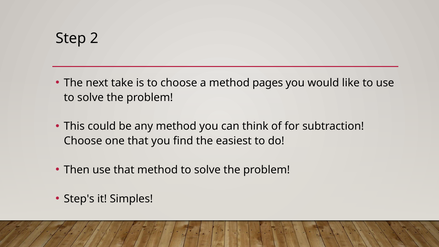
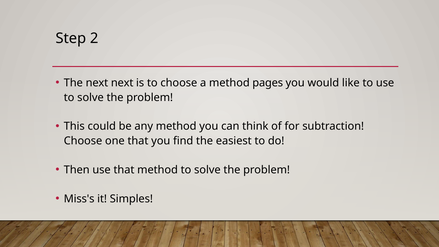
next take: take -> next (122, 83)
Step's: Step's -> Miss's (79, 199)
